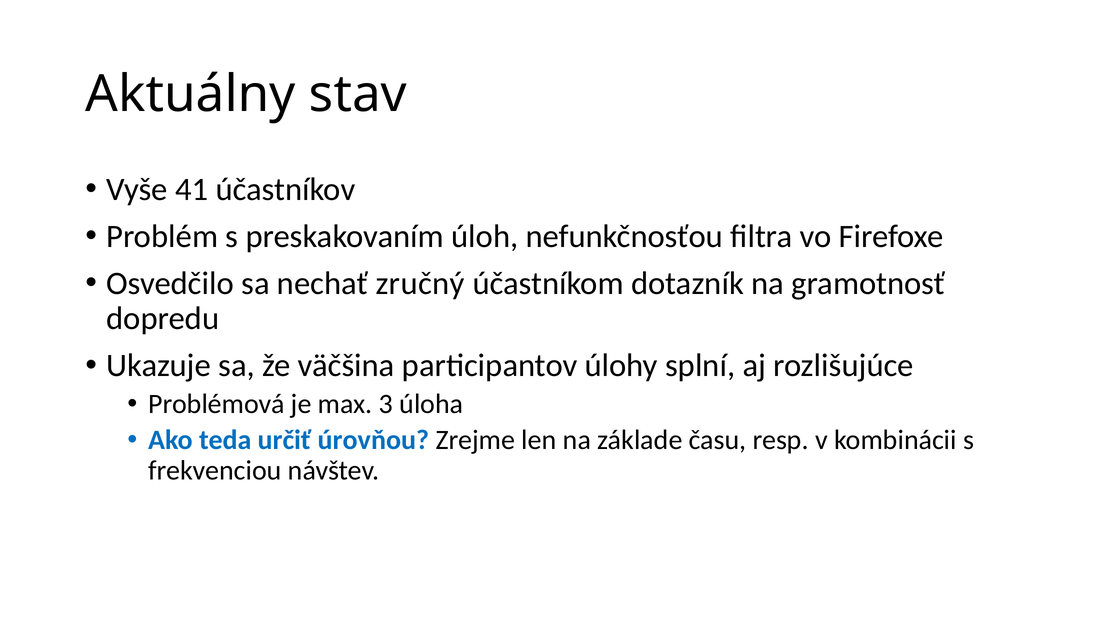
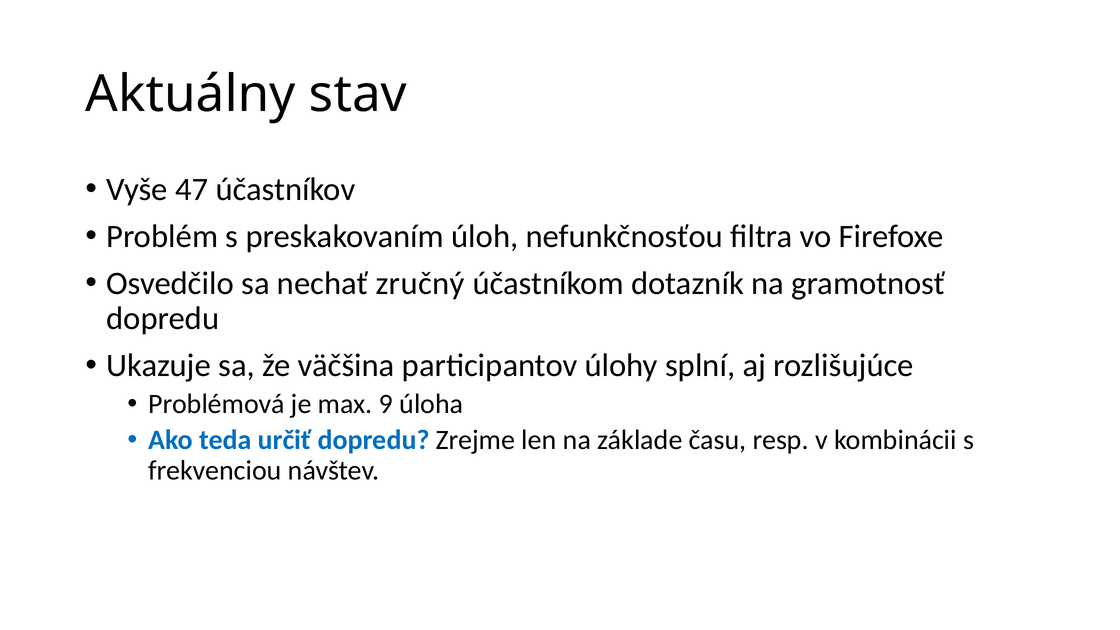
41: 41 -> 47 (192, 189)
3: 3 -> 9 (386, 404)
určiť úrovňou: úrovňou -> dopredu (374, 440)
